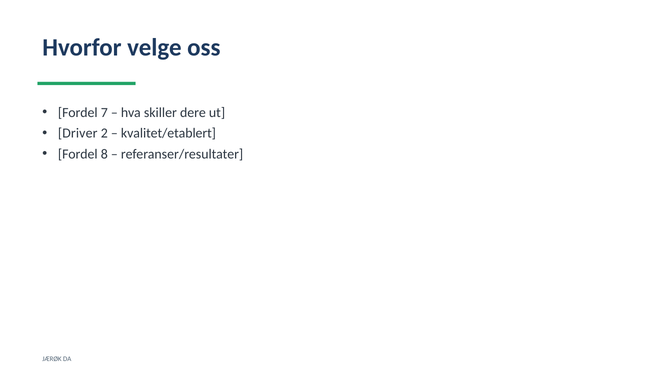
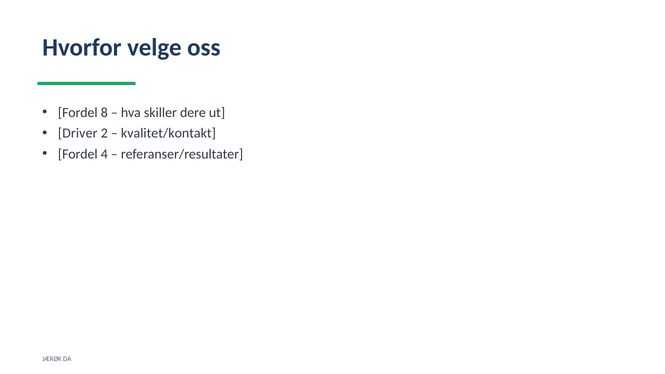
7: 7 -> 8 (104, 113)
kvalitet/etablert: kvalitet/etablert -> kvalitet/kontakt (168, 133)
8: 8 -> 4 (104, 154)
